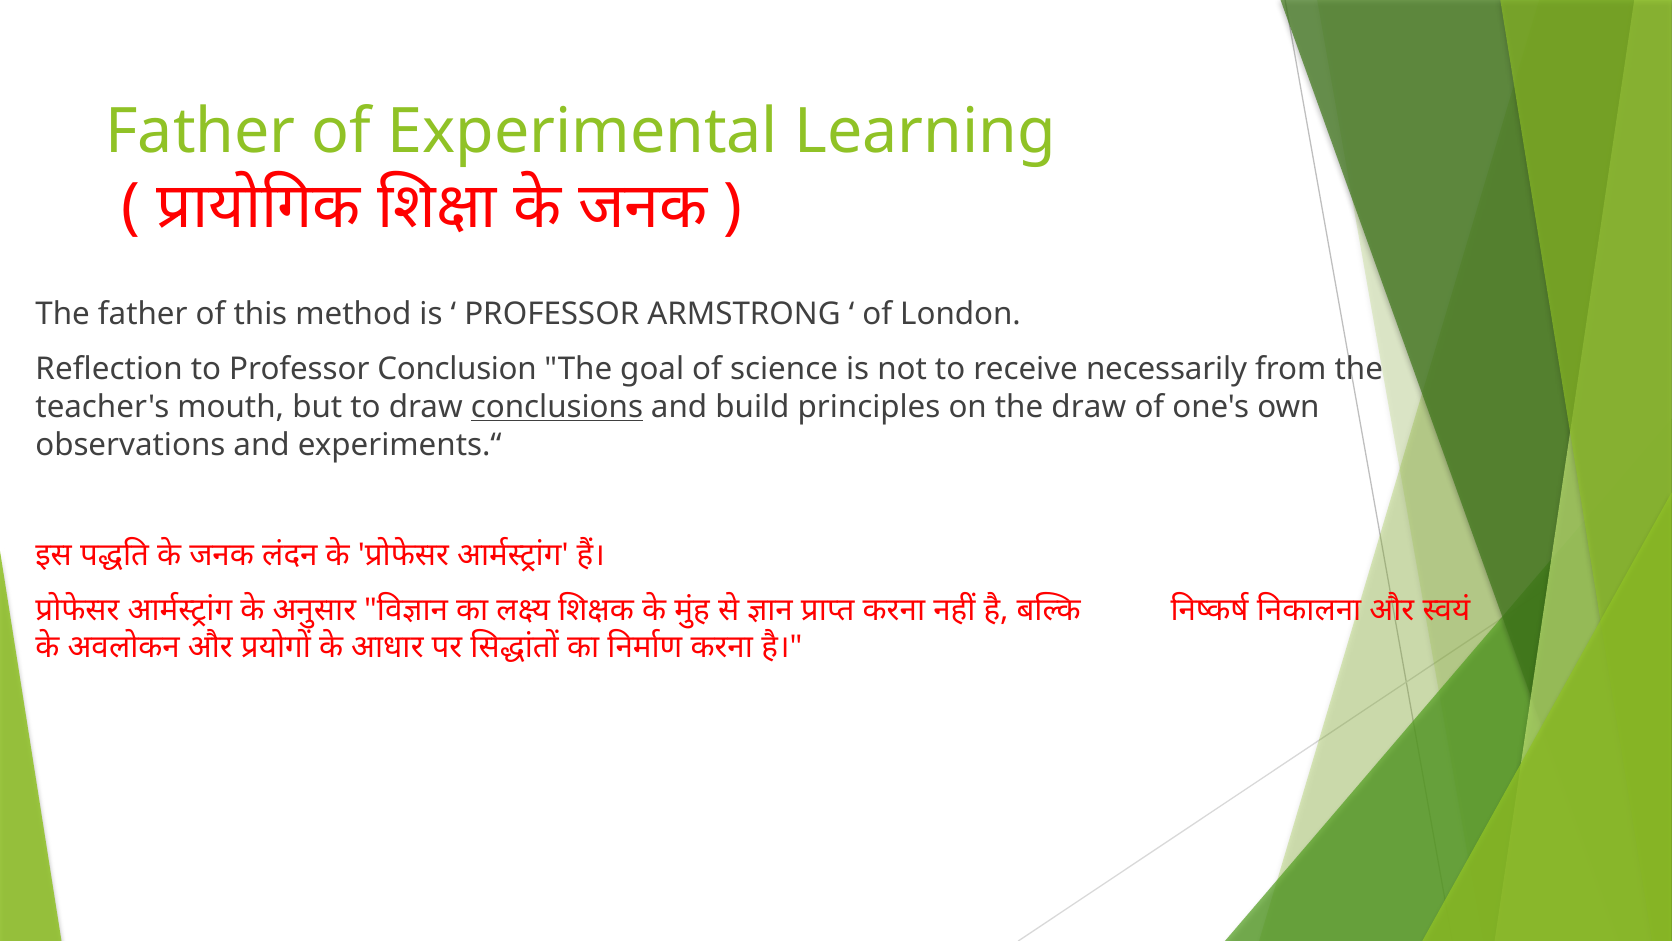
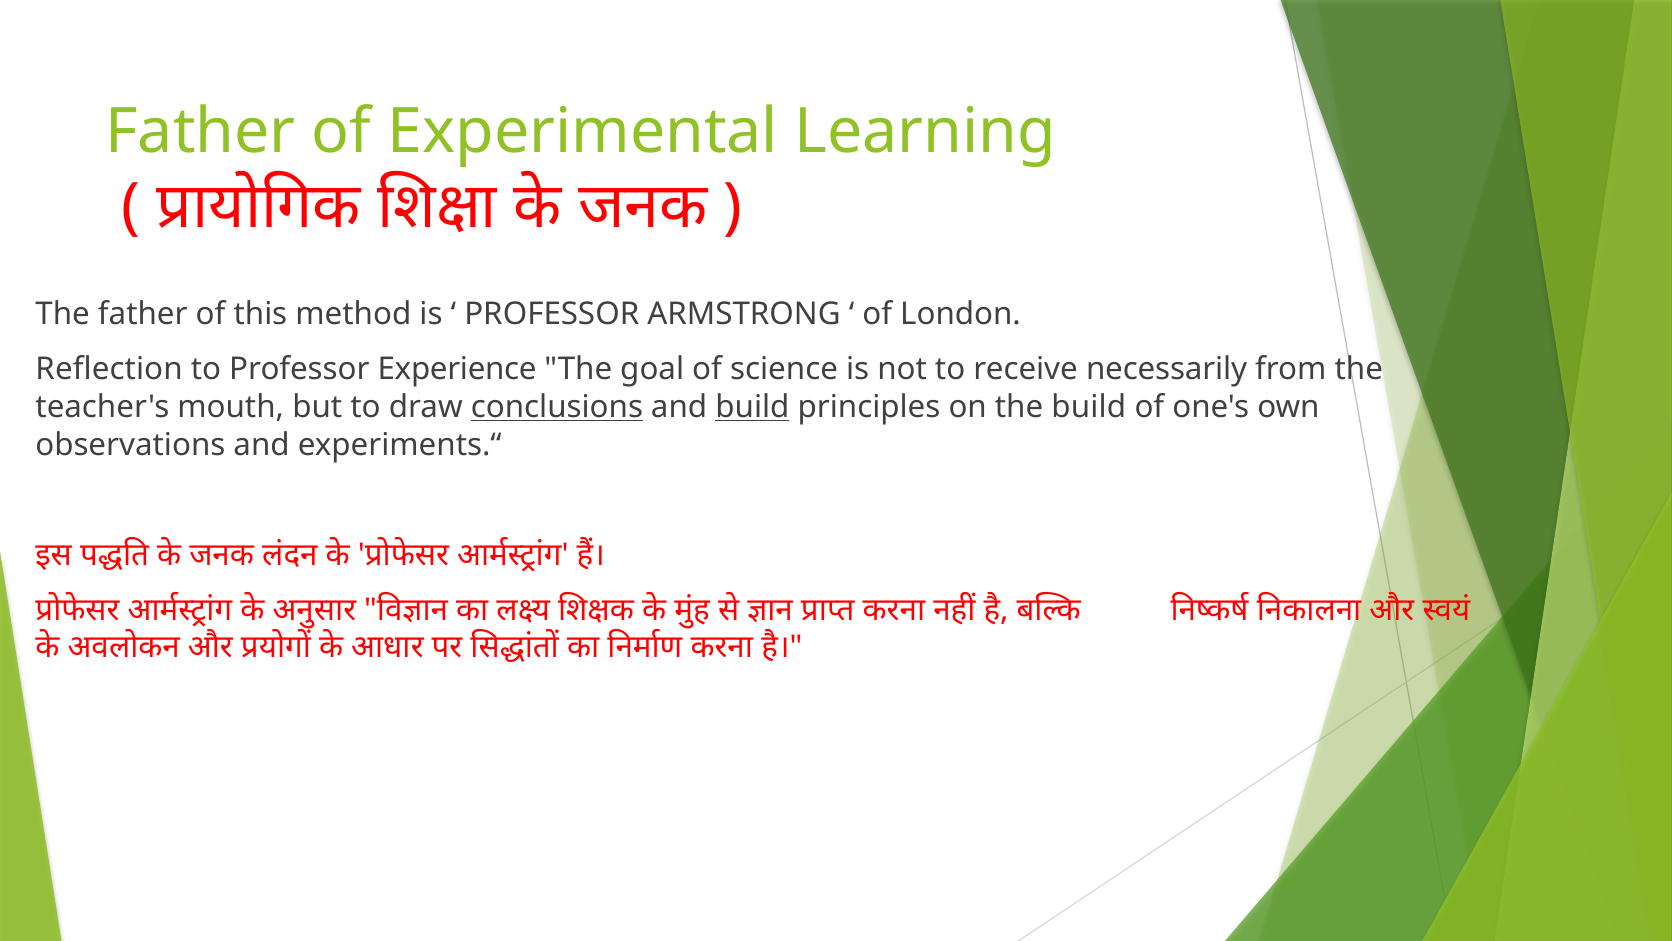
Conclusion: Conclusion -> Experience (457, 369)
build underline: none -> present (752, 407)
the draw: draw -> build (1089, 407)
